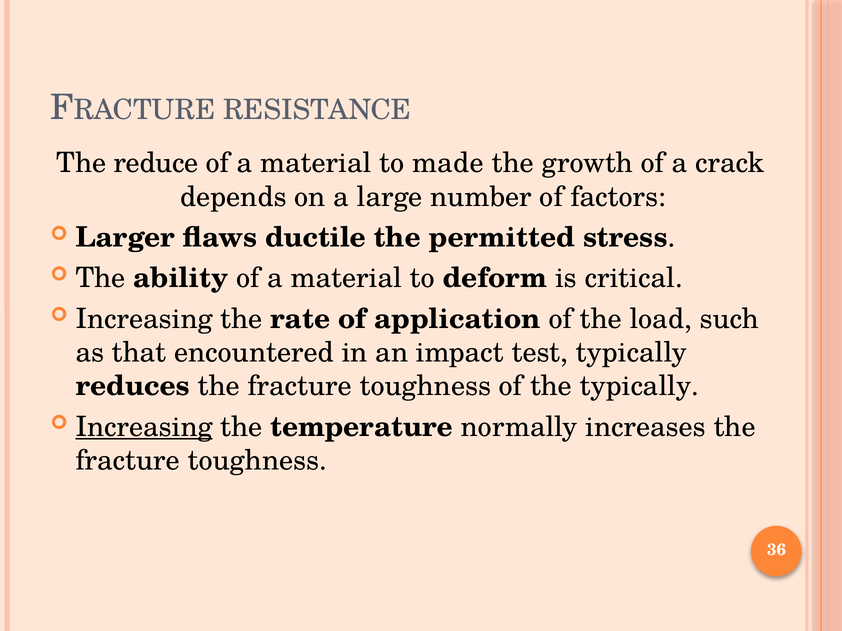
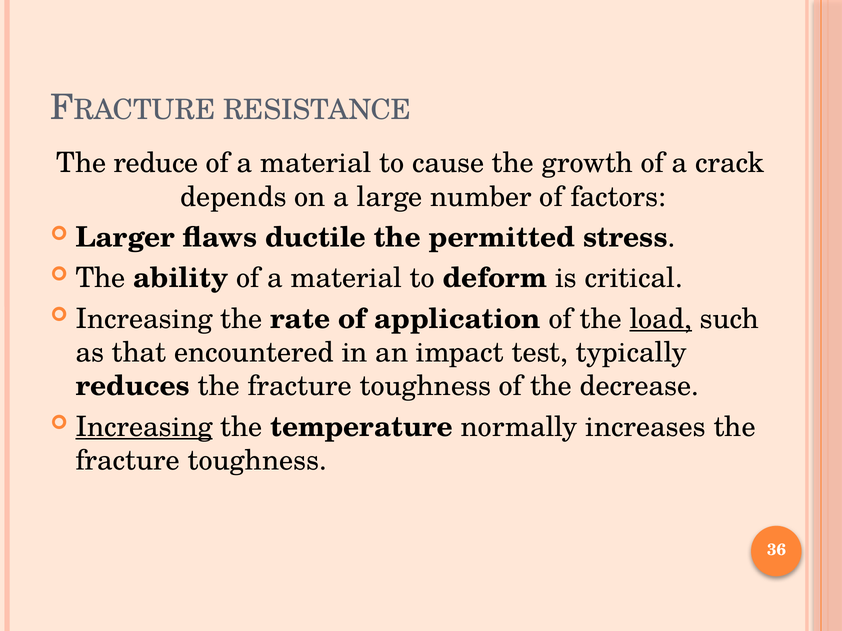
made: made -> cause (448, 163)
load underline: none -> present (661, 319)
the typically: typically -> decrease (639, 386)
